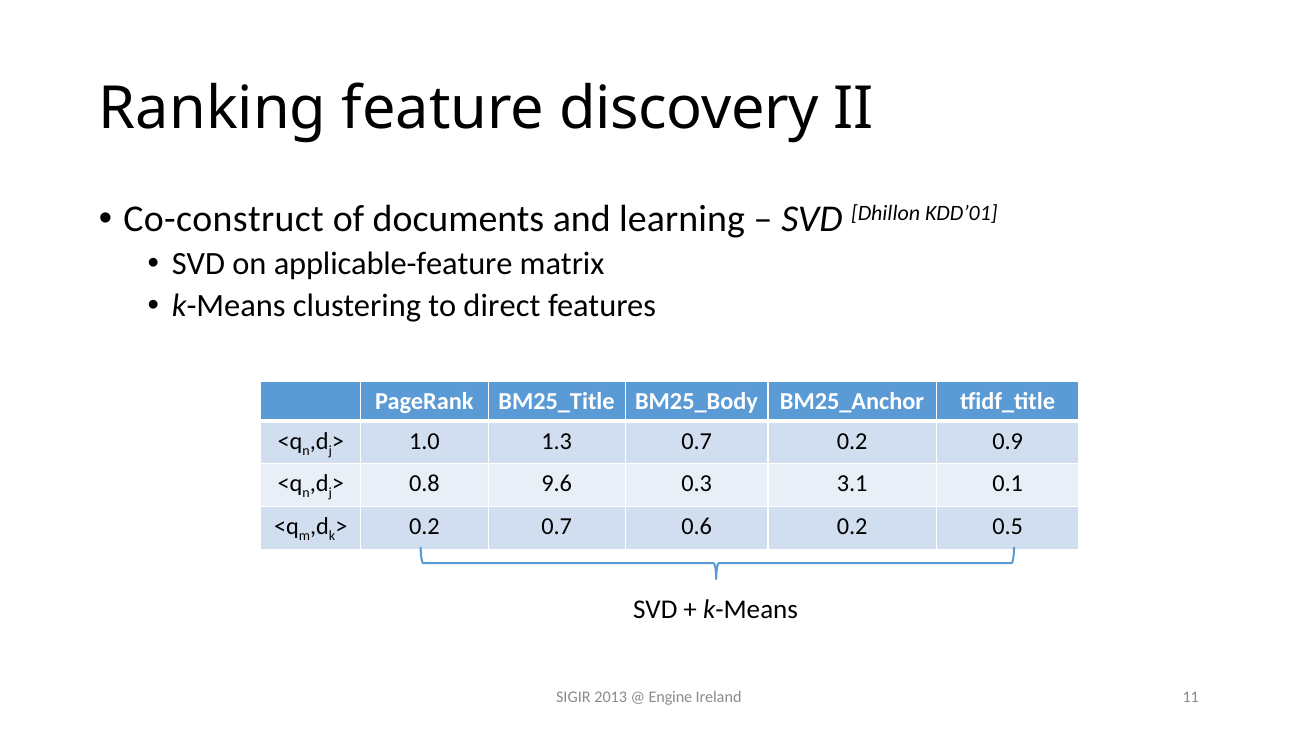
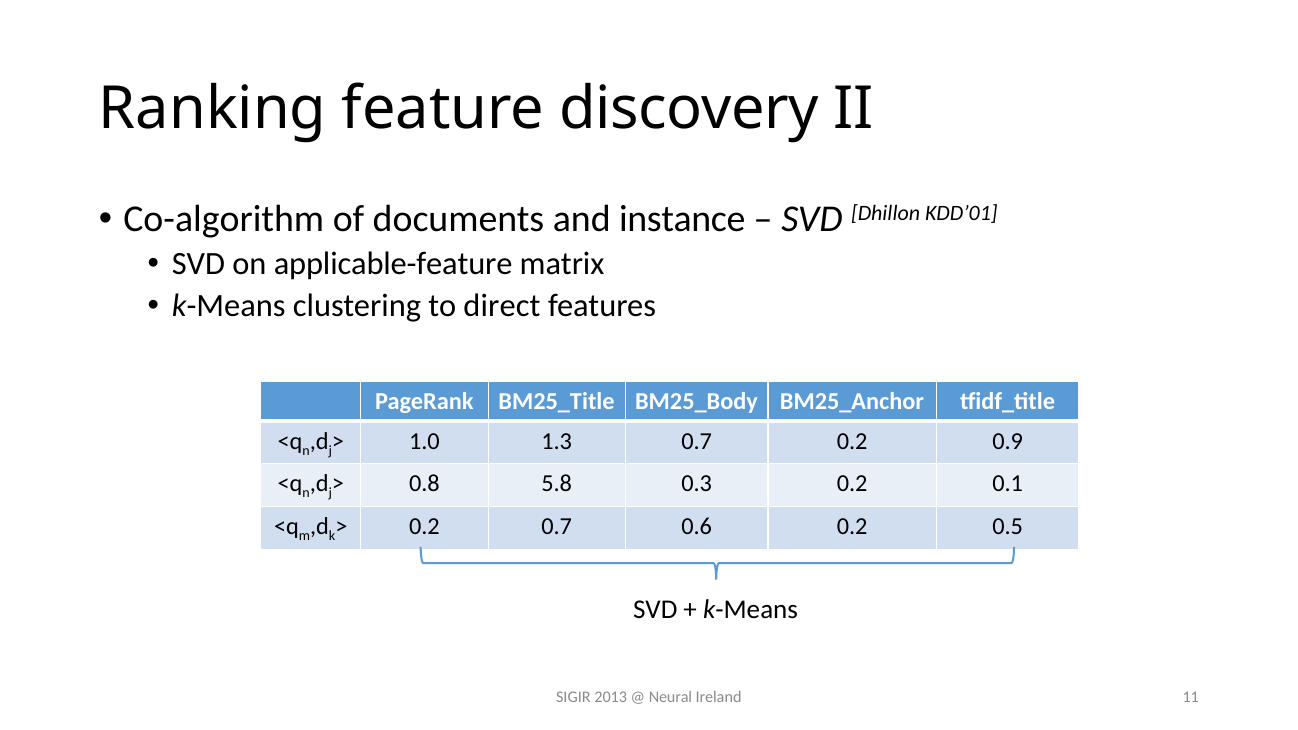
Co-construct: Co-construct -> Co-algorithm (224, 219)
learning: learning -> instance (682, 219)
9.6: 9.6 -> 5.8 (557, 484)
0.3 3.1: 3.1 -> 0.2 (852, 484)
Engine: Engine -> Neural (670, 697)
